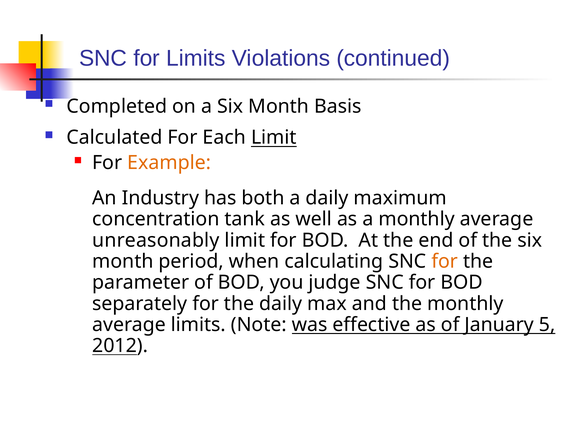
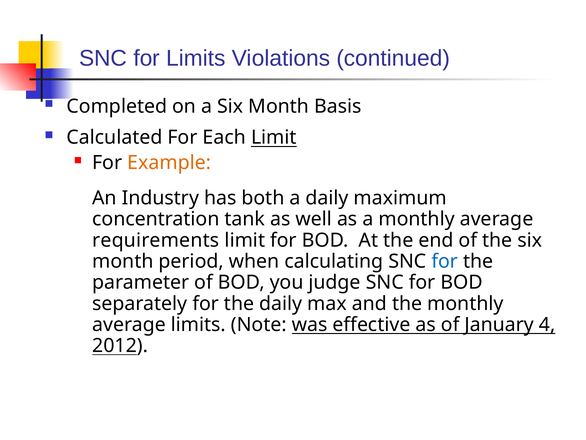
unreasonably: unreasonably -> requirements (156, 240)
for colour: orange -> blue (445, 261)
5: 5 -> 4 (547, 324)
